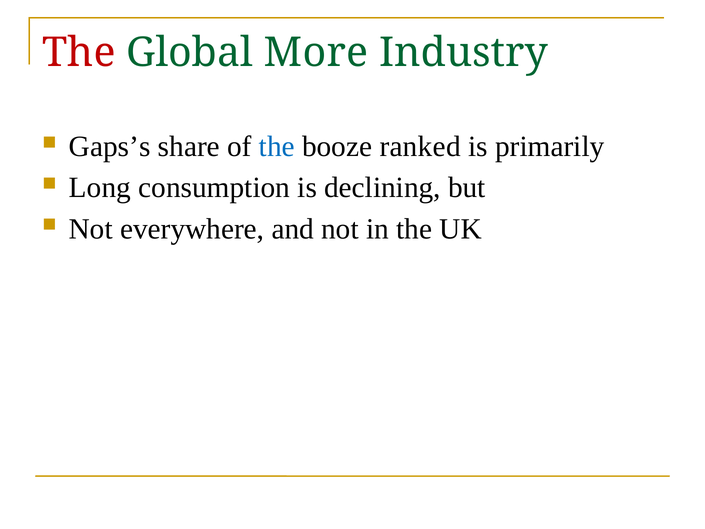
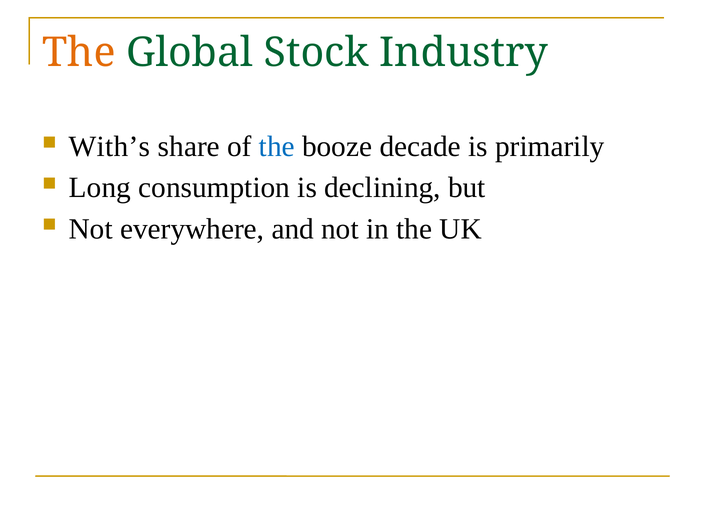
The colour: red -> orange (79, 53)
More: More -> Stock (316, 53)
Gaps’s: Gaps’s -> With’s (110, 147)
ranked: ranked -> decade (420, 147)
